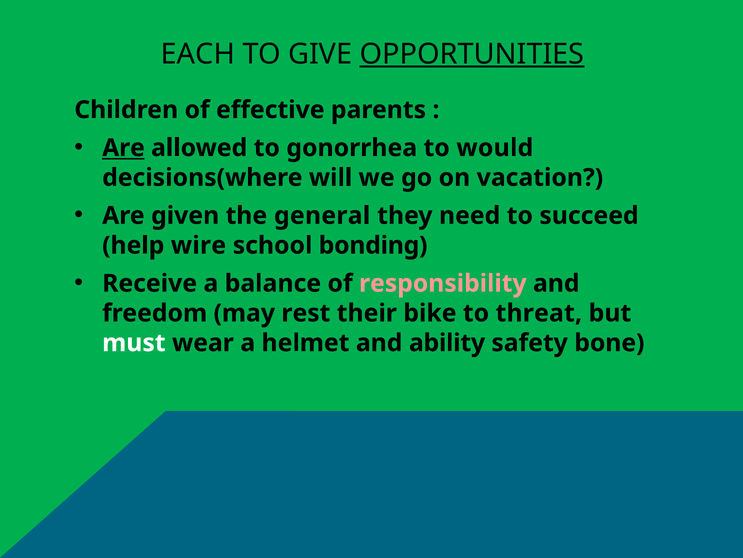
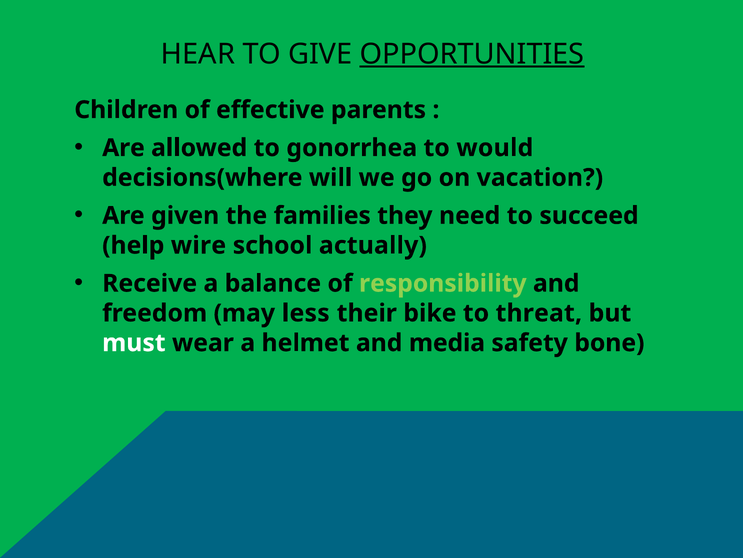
EACH: EACH -> HEAR (198, 54)
Are underline: present -> none (123, 148)
general: general -> families (322, 215)
bonding: bonding -> actually (373, 245)
responsibility colour: pink -> light green (443, 283)
rest: rest -> less (306, 313)
ability: ability -> media (447, 343)
